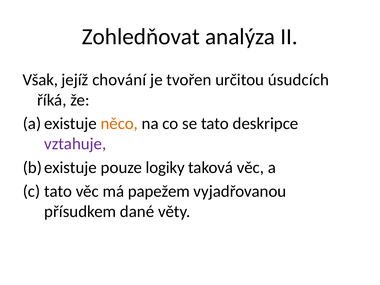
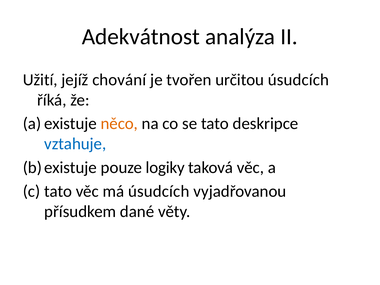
Zohledňovat: Zohledňovat -> Adekvátnost (141, 37)
Však: Však -> Užití (40, 80)
vztahuje colour: purple -> blue (75, 144)
má papežem: papežem -> úsudcích (159, 191)
